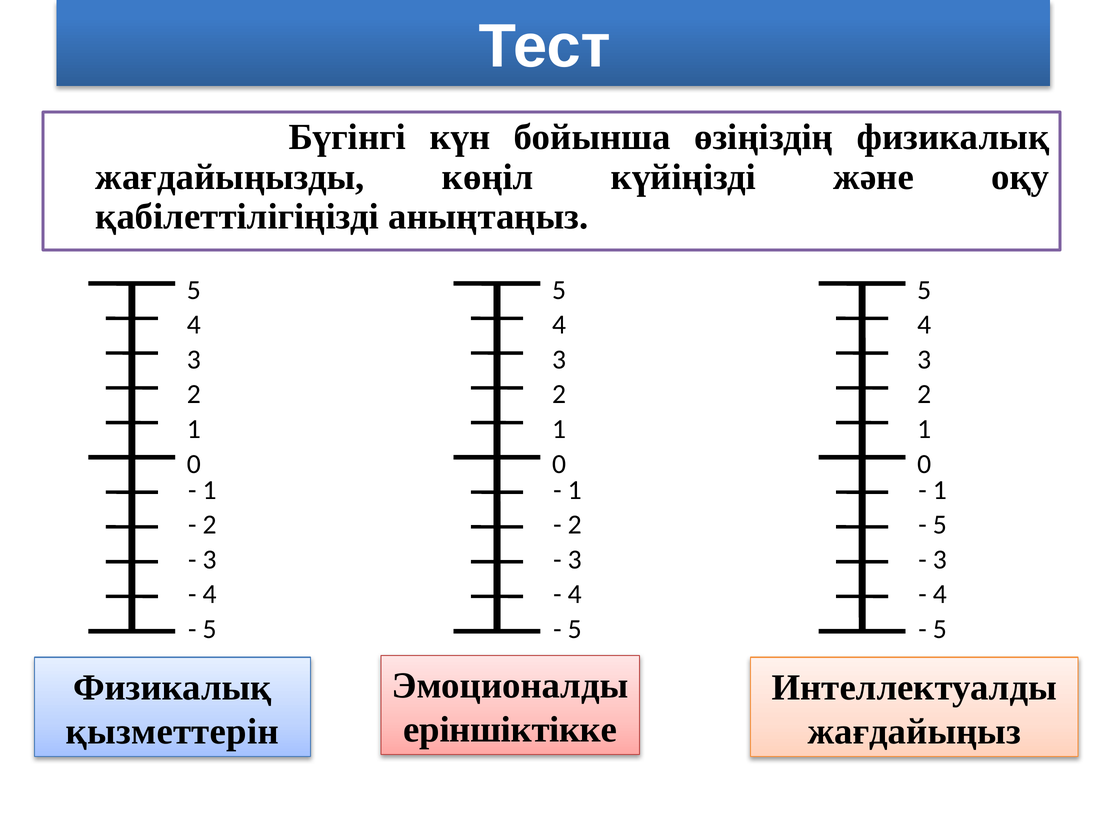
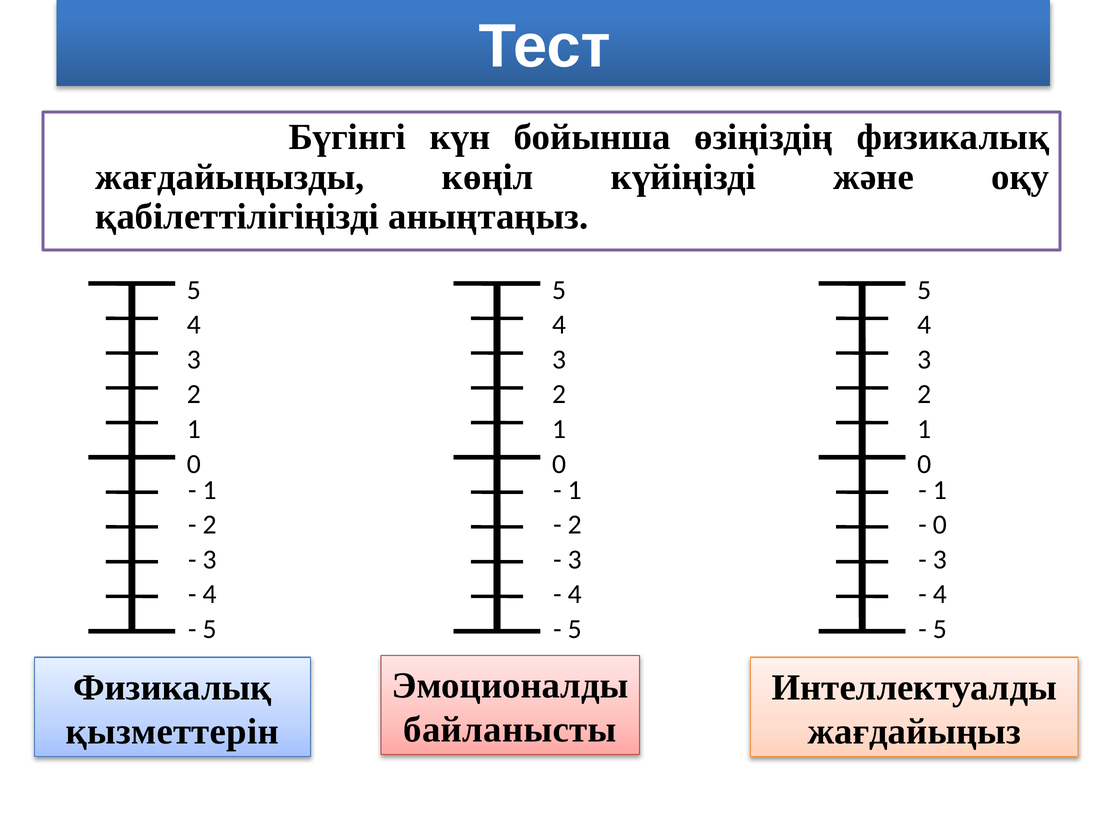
5: 5 -> 0 (940, 525)
еріншіктікке: еріншіктікке -> байланысты (510, 730)
